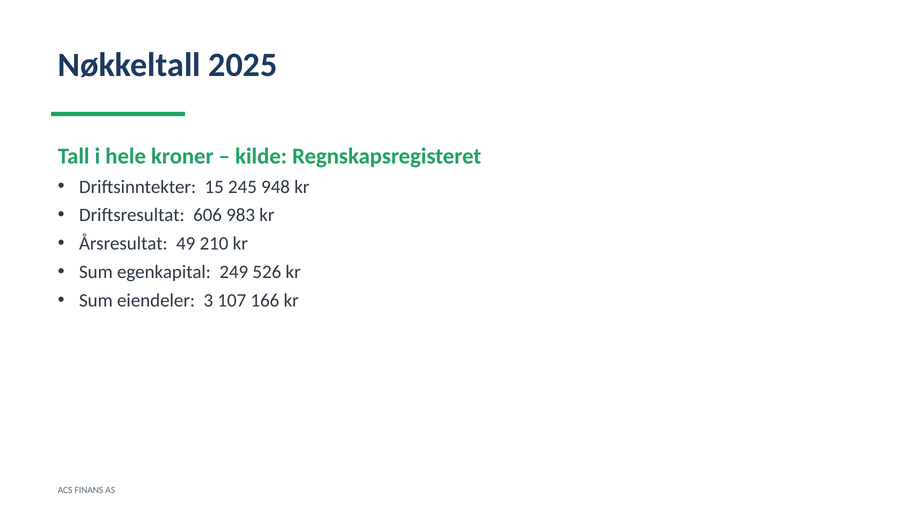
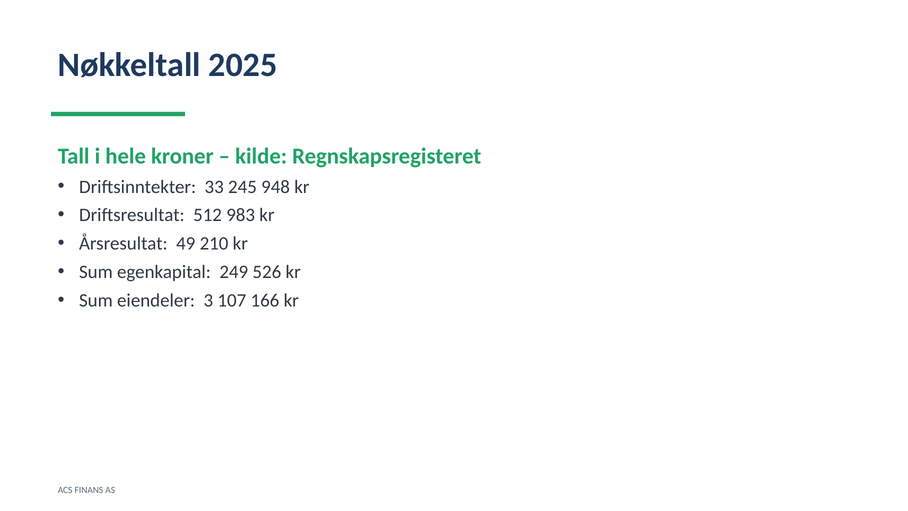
15: 15 -> 33 (214, 187)
606: 606 -> 512 (208, 215)
